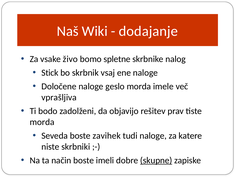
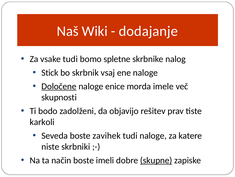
vsake živo: živo -> tudi (70, 59)
Določene underline: none -> present (59, 86)
geslo: geslo -> enice (115, 86)
vprašljiva: vprašljiva -> skupnosti (59, 97)
morda: morda -> karkoli (42, 122)
